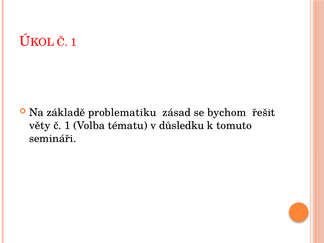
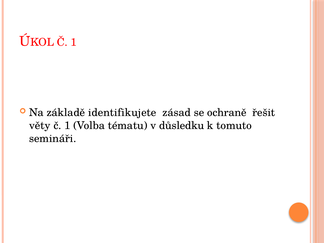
problematiku: problematiku -> identifikujete (122, 113)
bychom: bychom -> ochraně (227, 113)
